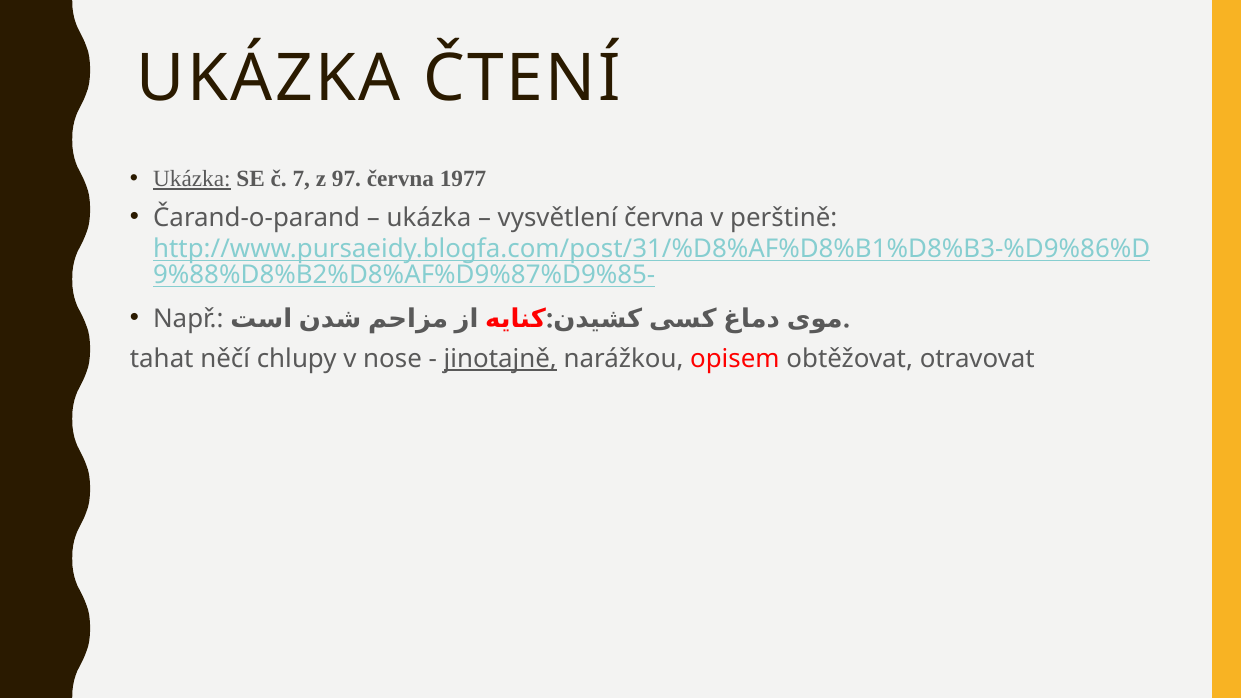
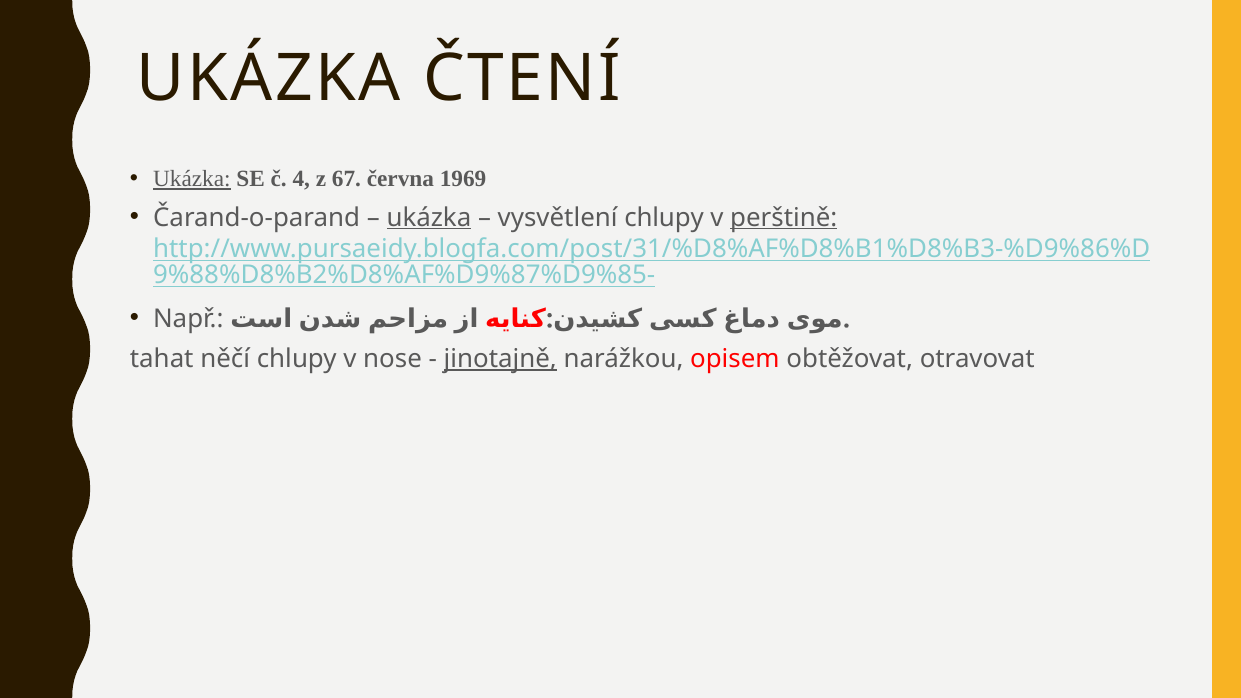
7: 7 -> 4 (301, 179)
97: 97 -> 67 (346, 179)
1977: 1977 -> 1969 (463, 179)
ukázka underline: none -> present (429, 218)
vysvětlení června: června -> chlupy (664, 218)
perštině underline: none -> present (784, 218)
